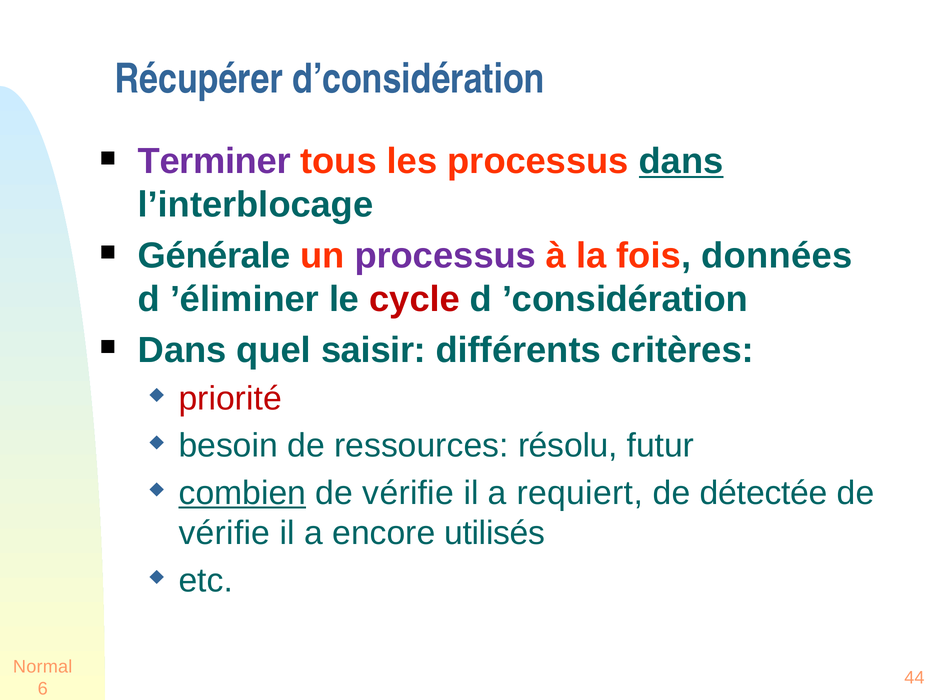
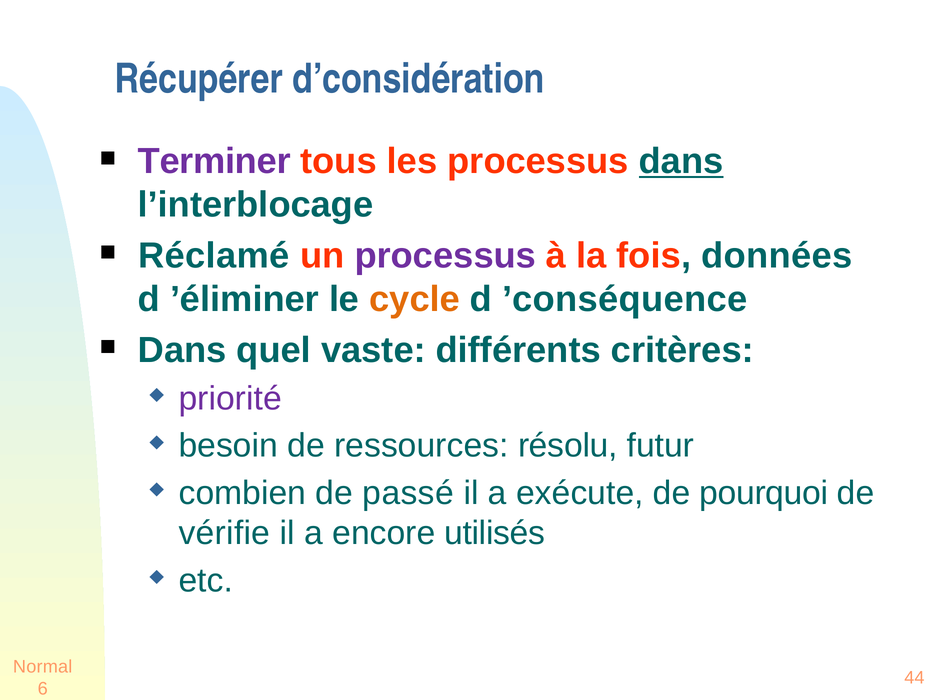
Générale: Générale -> Réclamé (214, 256)
cycle colour: red -> orange (415, 299)
’considération: ’considération -> ’conséquence (625, 299)
saisir: saisir -> vaste (373, 350)
priorité colour: red -> purple (230, 399)
combien underline: present -> none (242, 493)
vérifie: vérifie -> passé (408, 493)
requiert: requiert -> exécute (580, 493)
détectée: détectée -> pourquoi (764, 493)
